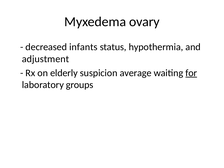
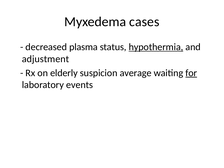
ovary: ovary -> cases (144, 22)
infants: infants -> plasma (83, 47)
hypothermia underline: none -> present (156, 47)
groups: groups -> events (80, 85)
